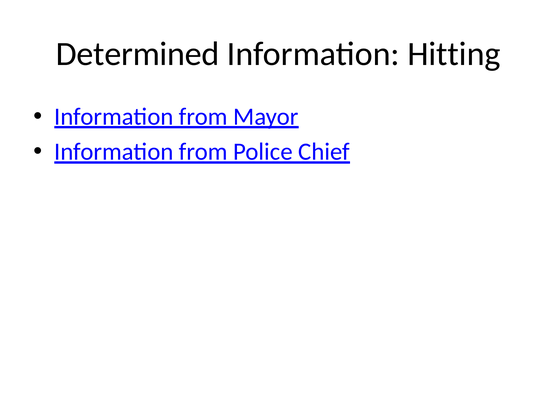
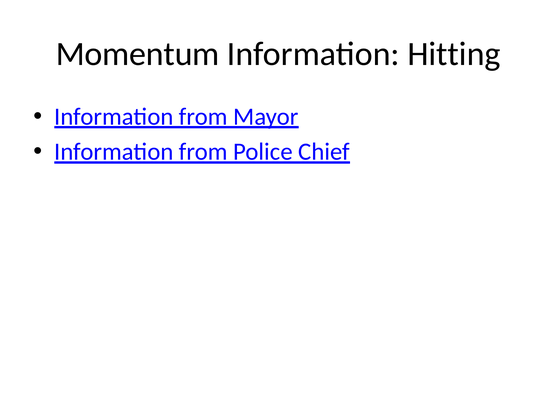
Determined: Determined -> Momentum (138, 54)
